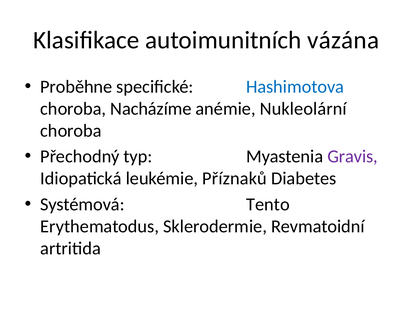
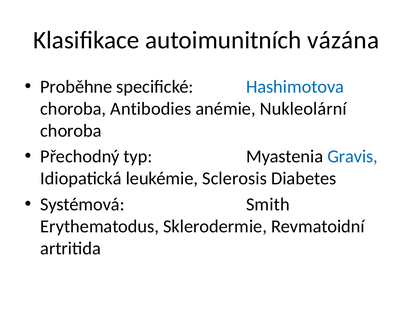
Nacházíme: Nacházíme -> Antibodies (151, 109)
Gravis colour: purple -> blue (353, 156)
Příznaků: Příznaků -> Sclerosis (235, 178)
Tento: Tento -> Smith (268, 204)
